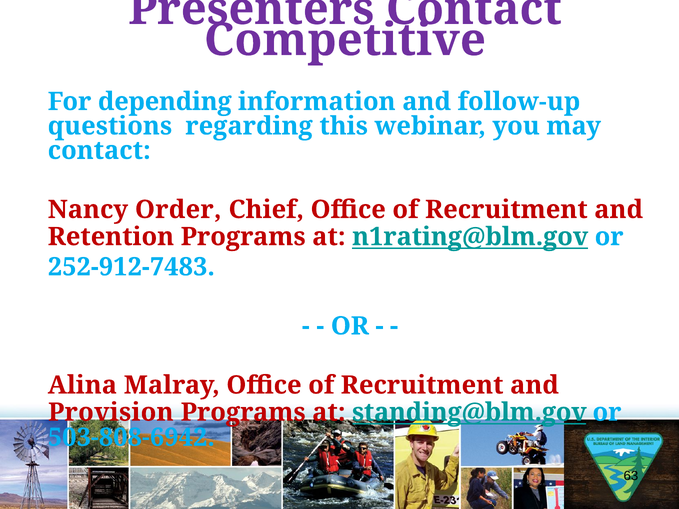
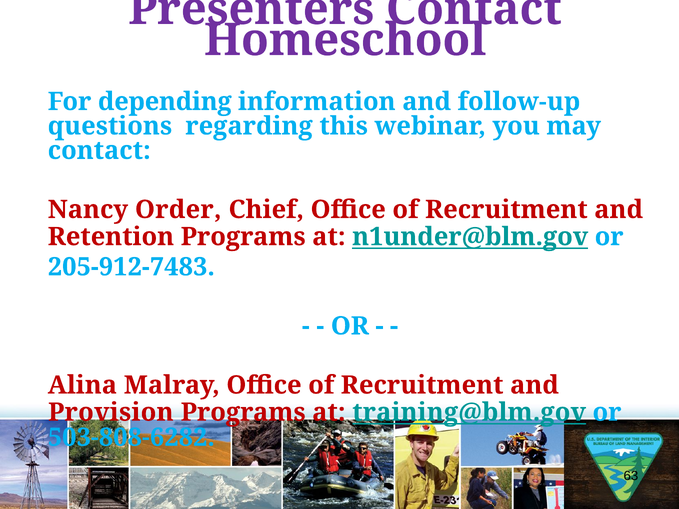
Competitive: Competitive -> Homeschool (345, 40)
n1rating@blm.gov: n1rating@blm.gov -> n1under@blm.gov (470, 237)
252-912-7483: 252-912-7483 -> 205-912-7483 (131, 267)
standing@blm.gov: standing@blm.gov -> training@blm.gov (469, 412)
503-808-6942: 503-808-6942 -> 503-808-6282 (131, 438)
